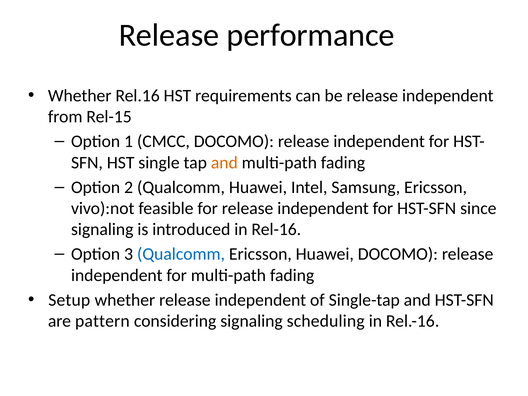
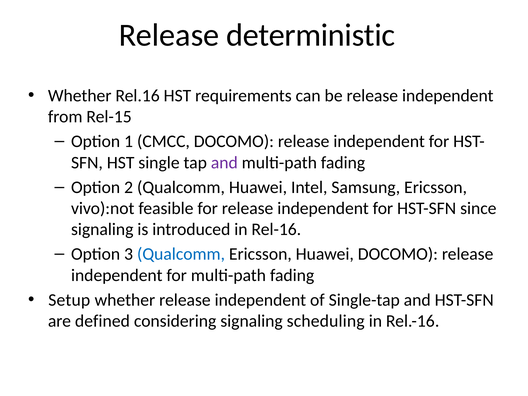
performance: performance -> deterministic (311, 35)
and colour: orange -> purple (224, 163)
pattern: pattern -> defined (102, 321)
